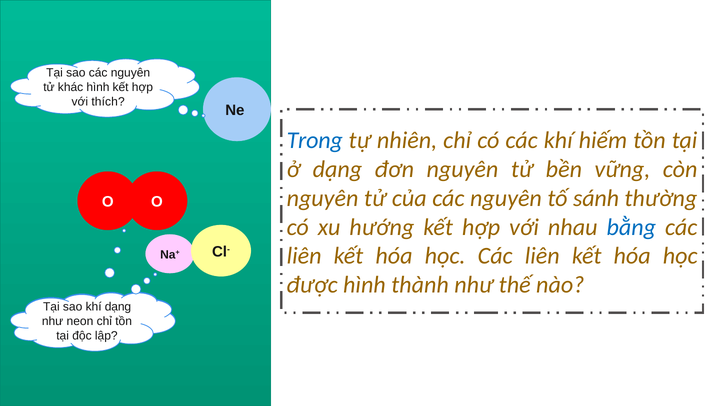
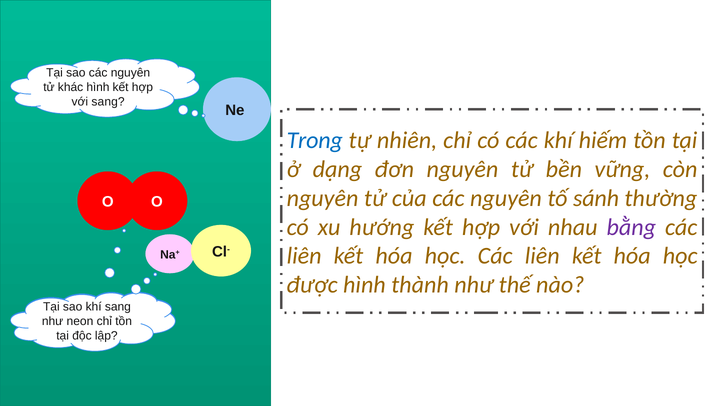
với thích: thích -> sang (108, 102)
bằng colour: blue -> purple (631, 227)
khí dạng: dạng -> sang (118, 307)
